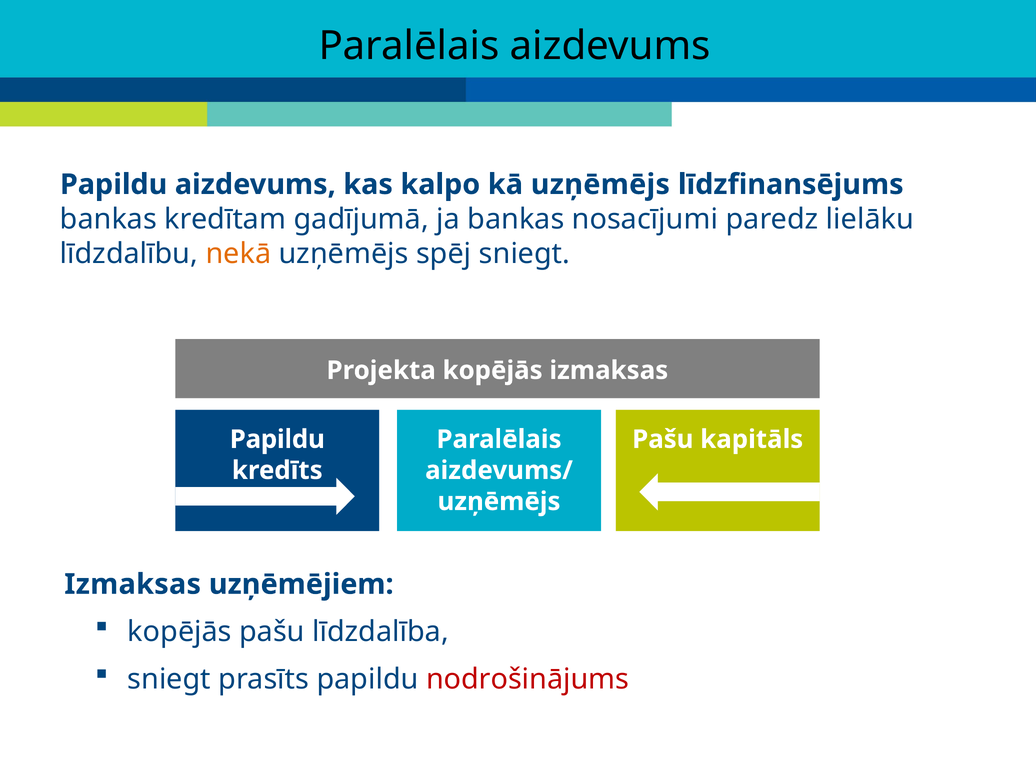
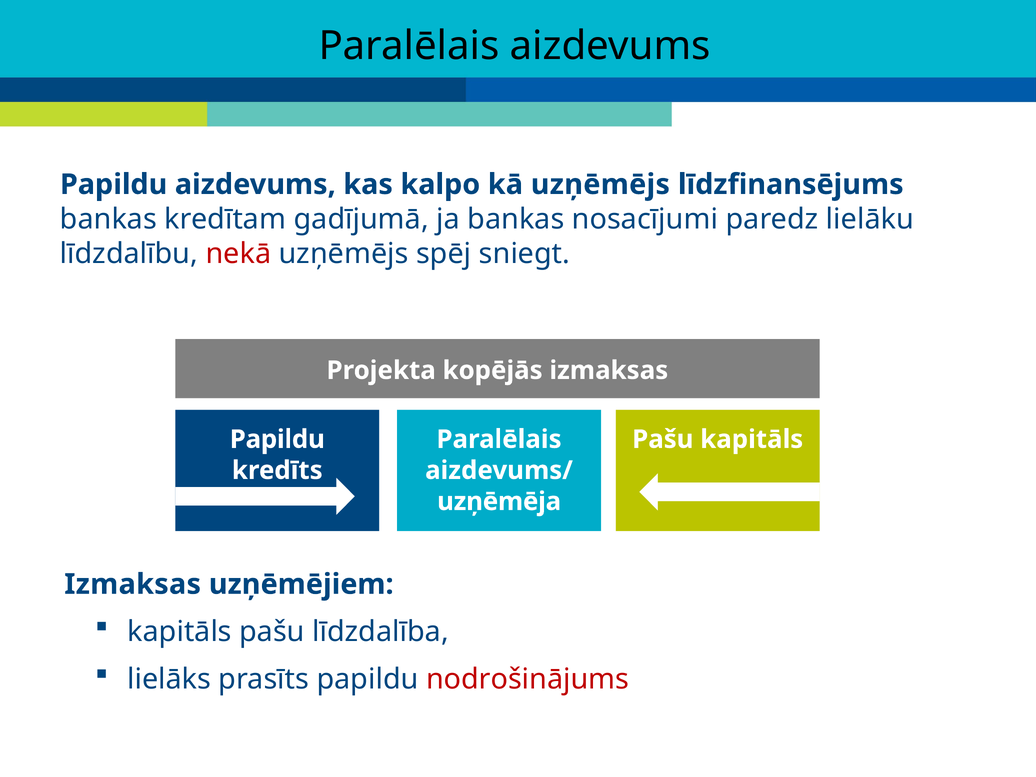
nekā colour: orange -> red (238, 254)
uzņēmējs: uzņēmējs -> uzņēmēja (499, 501)
kopējās: kopējās -> kapitāls (180, 632)
sniegt: sniegt -> lielāks (169, 679)
